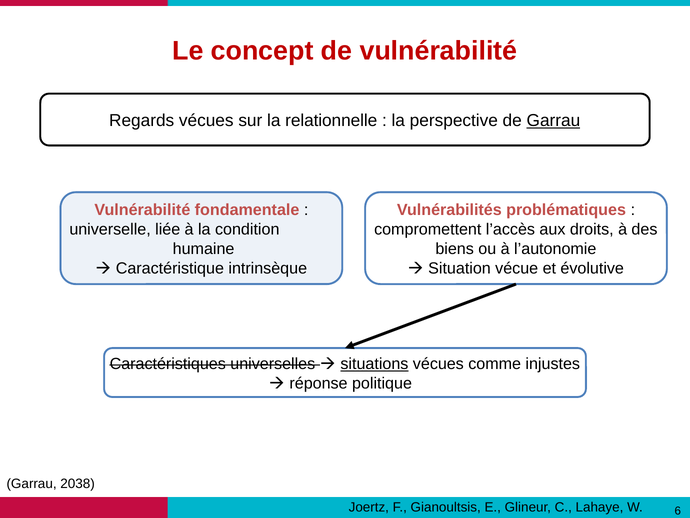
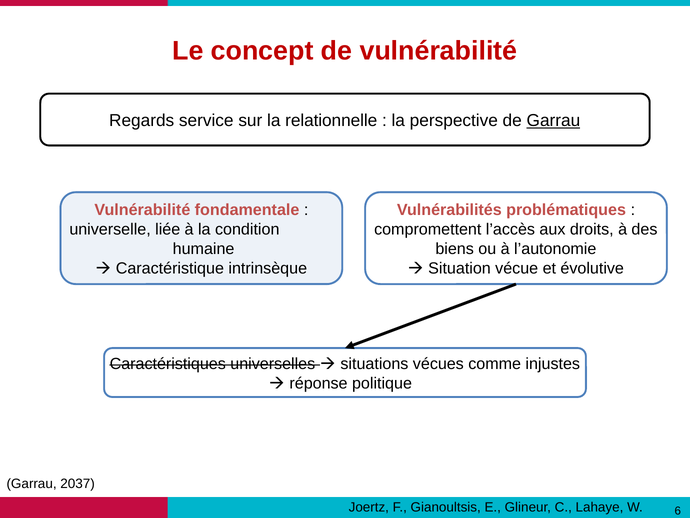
Regards vécues: vécues -> service (206, 121)
situations underline: present -> none (374, 364)
2038: 2038 -> 2037 (78, 483)
